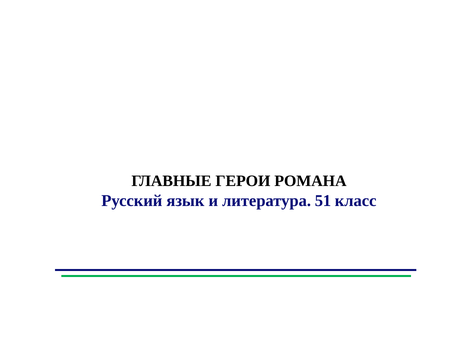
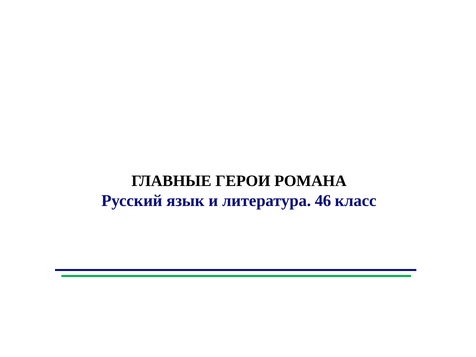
51: 51 -> 46 (323, 201)
